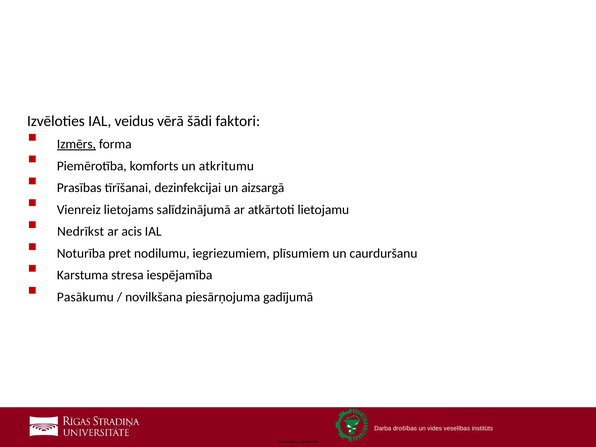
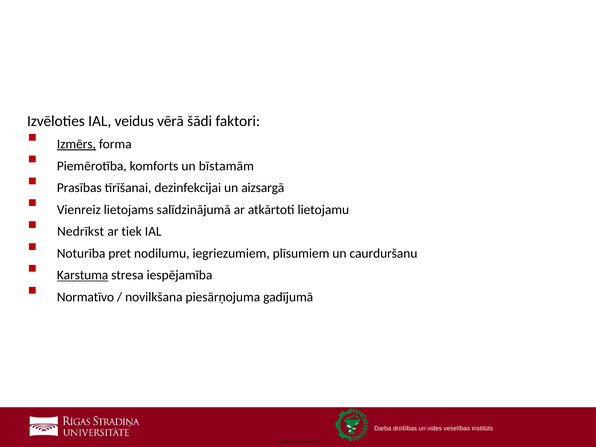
atkritumu: atkritumu -> bīstamām (226, 166)
acis: acis -> tiek (132, 232)
Karstuma underline: none -> present (83, 275)
Pasākumu: Pasākumu -> Normatīvo (85, 297)
